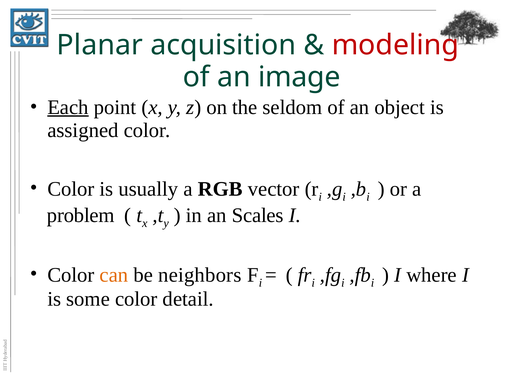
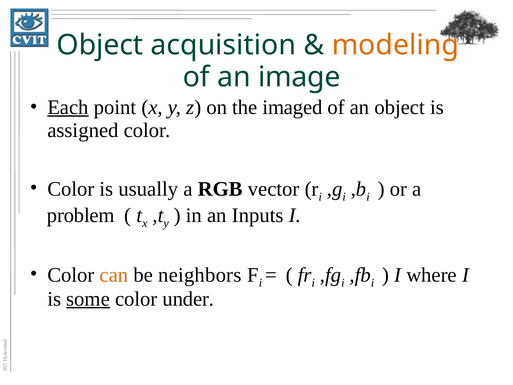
Planar: Planar -> Object (100, 45)
modeling colour: red -> orange (395, 45)
seldom: seldom -> imaged (292, 107)
Scales: Scales -> Inputs (258, 215)
some underline: none -> present (88, 299)
detail: detail -> under (188, 299)
